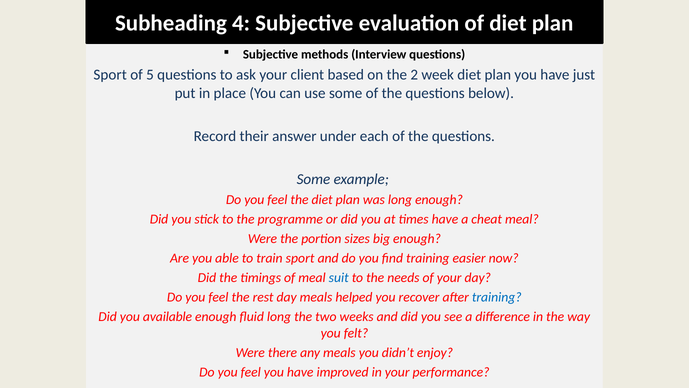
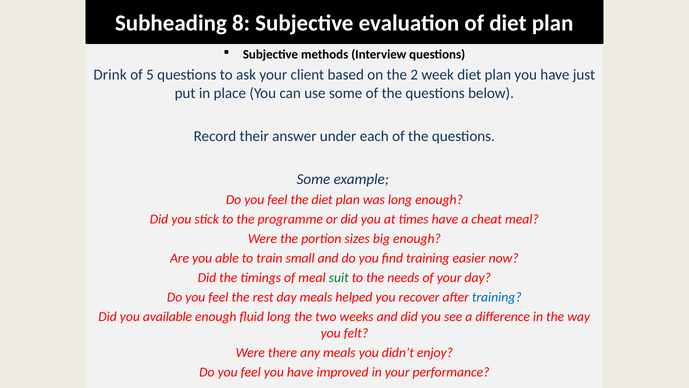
4: 4 -> 8 (241, 23)
Sport: Sport -> Drink (110, 75)
train sport: sport -> small (300, 258)
suit colour: blue -> green (339, 277)
